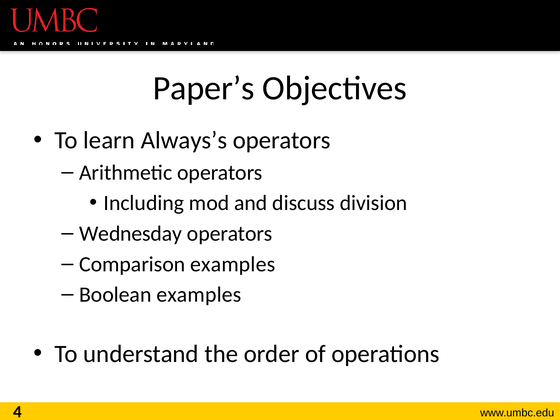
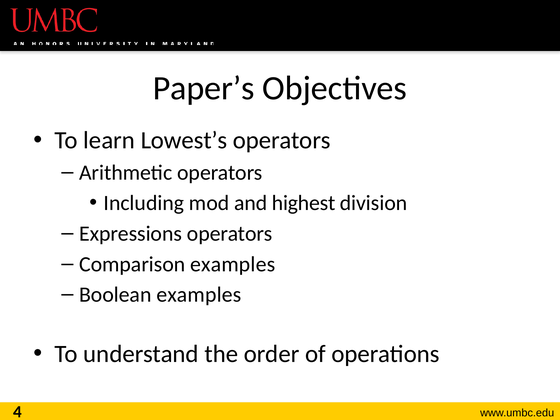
Always’s: Always’s -> Lowest’s (184, 140)
discuss: discuss -> highest (304, 203)
Wednesday: Wednesday -> Expressions (131, 234)
